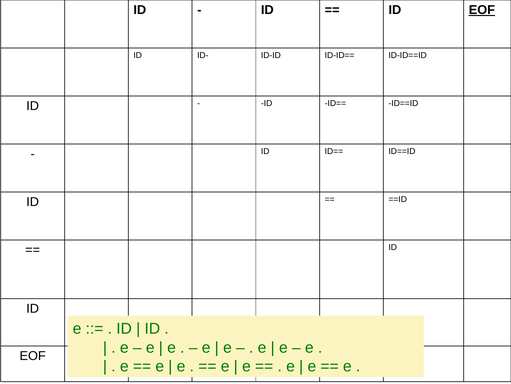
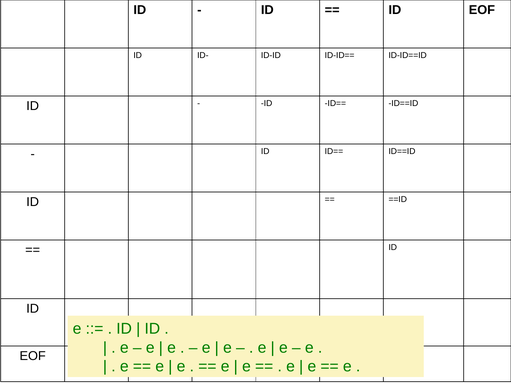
EOF underline: present -> none (482, 10)
